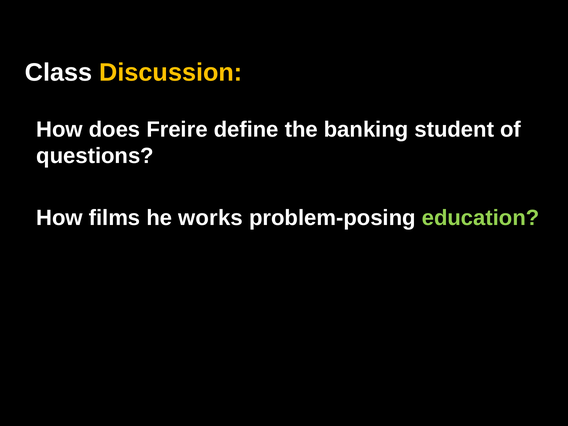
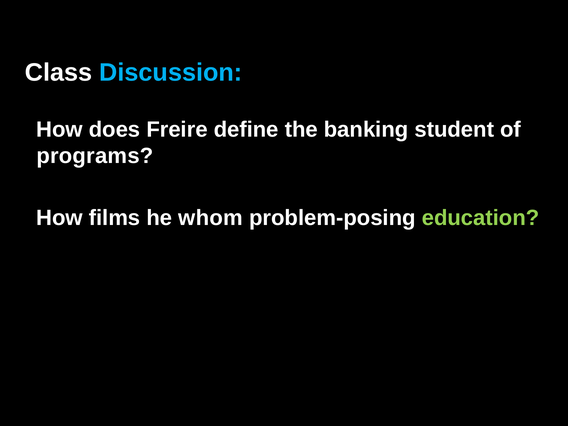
Discussion colour: yellow -> light blue (171, 72)
questions: questions -> programs (95, 156)
works: works -> whom (211, 218)
